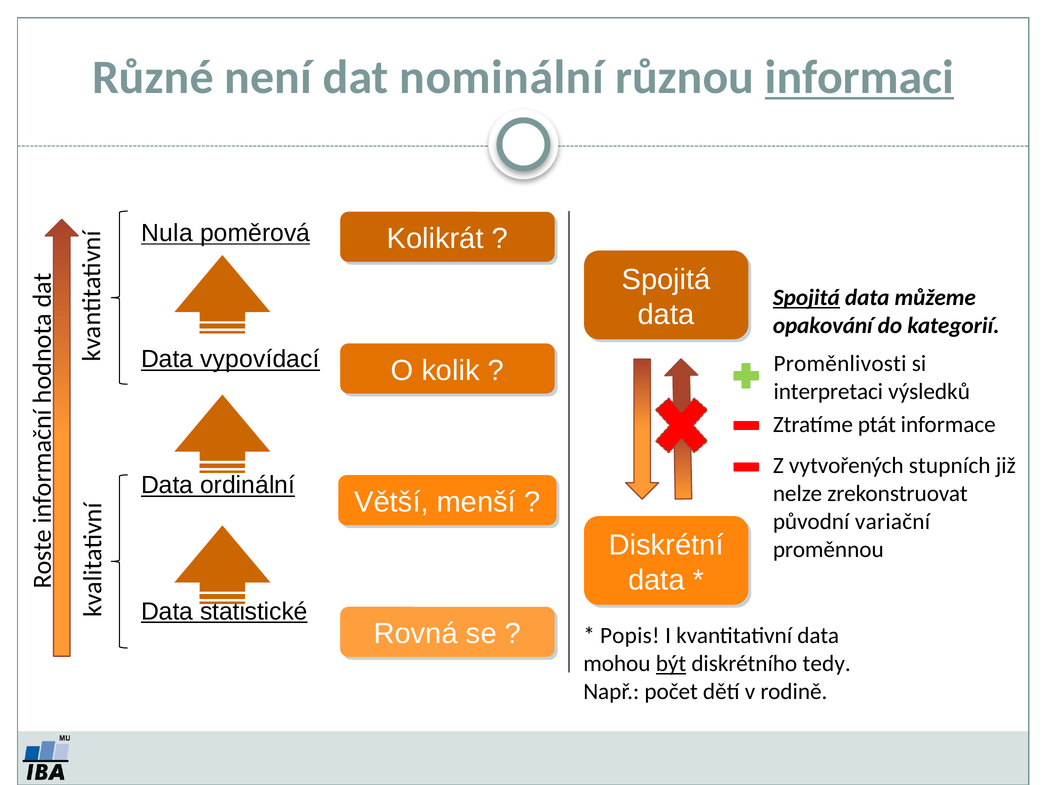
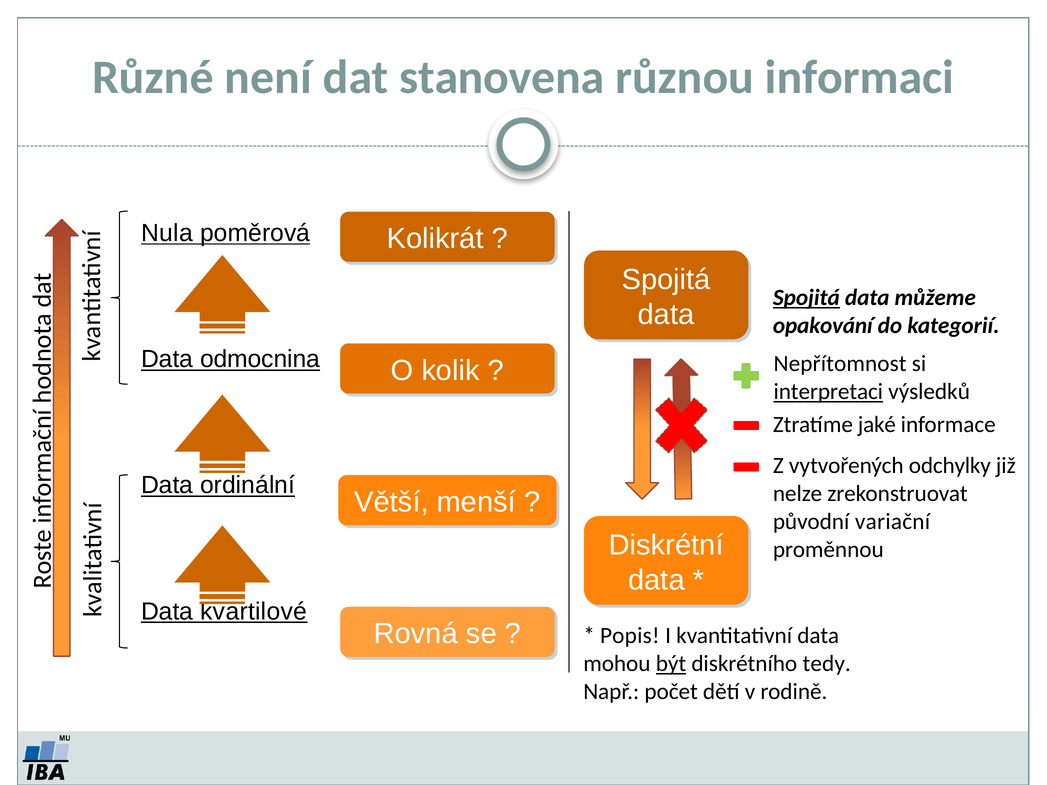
nominální: nominální -> stanovena (502, 78)
informaci underline: present -> none (859, 78)
vypovídací: vypovídací -> odmocnina (260, 359)
Proměnlivosti: Proměnlivosti -> Nepřítomnost (840, 364)
interpretaci underline: none -> present (828, 392)
ptát: ptát -> jaké (877, 425)
stupních: stupních -> odchylky (950, 466)
statistické: statistické -> kvartilové (254, 612)
